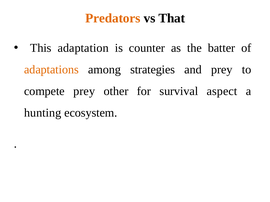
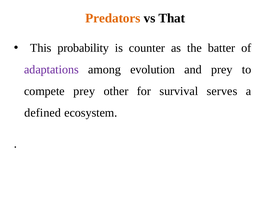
adaptation: adaptation -> probability (83, 48)
adaptations colour: orange -> purple (51, 70)
strategies: strategies -> evolution (153, 70)
aspect: aspect -> serves (222, 91)
hunting: hunting -> defined (43, 113)
